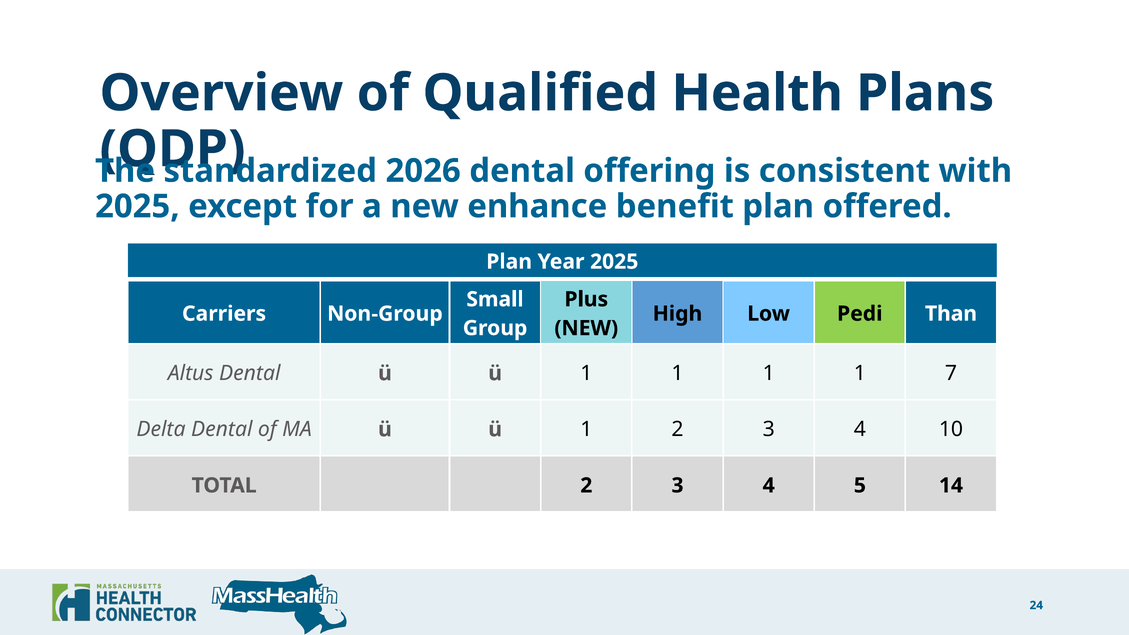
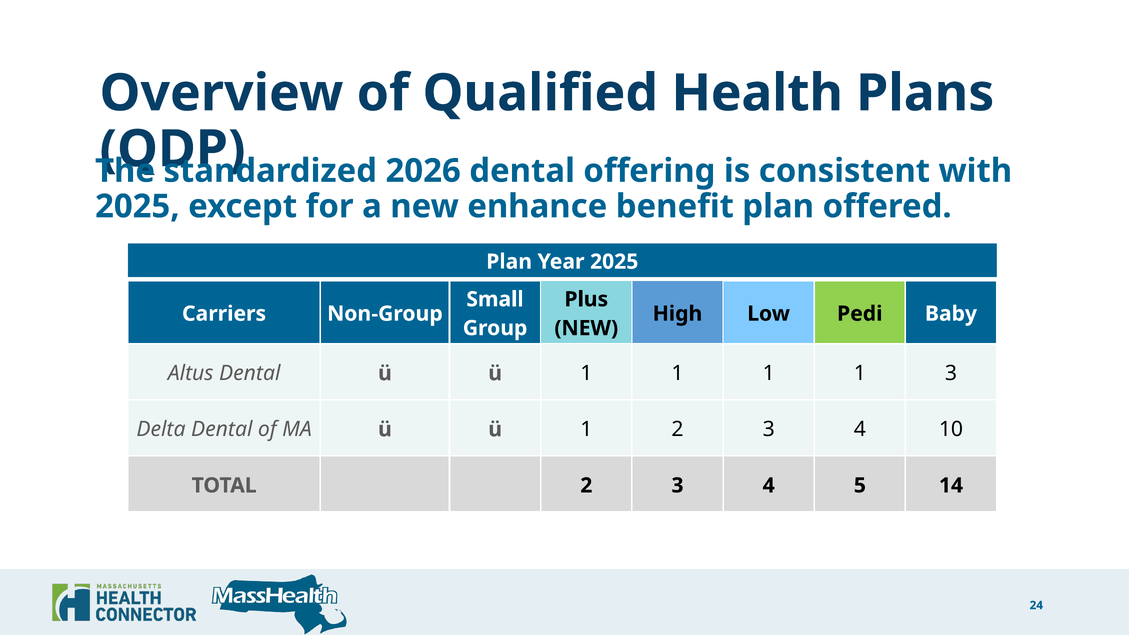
Than: Than -> Baby (951, 314)
1 7: 7 -> 3 (951, 373)
